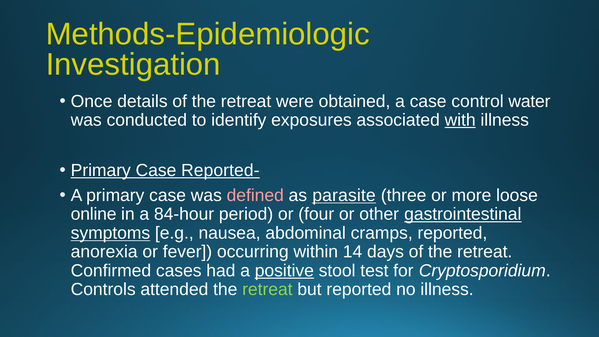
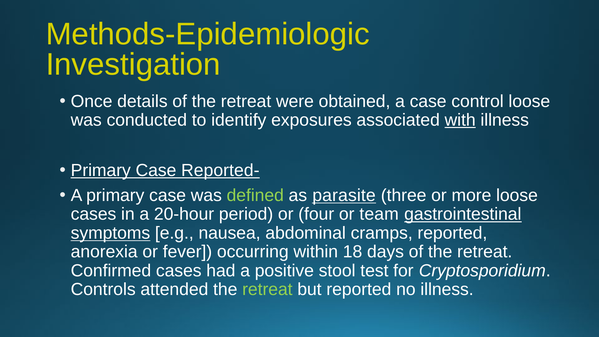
control water: water -> loose (529, 101)
defined colour: pink -> light green (255, 195)
online: online -> cases (94, 214)
84-hour: 84-hour -> 20-hour (184, 214)
other: other -> team (379, 214)
14: 14 -> 18 (353, 252)
positive underline: present -> none (284, 271)
